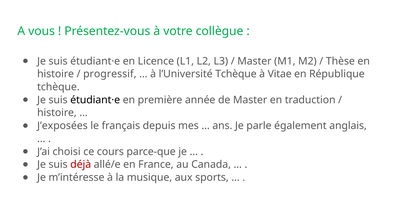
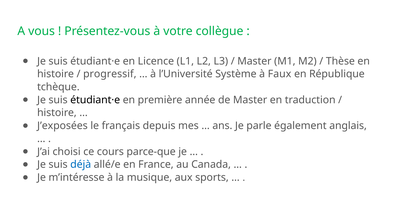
l’Université Tchèque: Tchèque -> Système (236, 74)
Vitae: Vitae -> Faux (280, 74)
déjà colour: red -> blue (81, 165)
